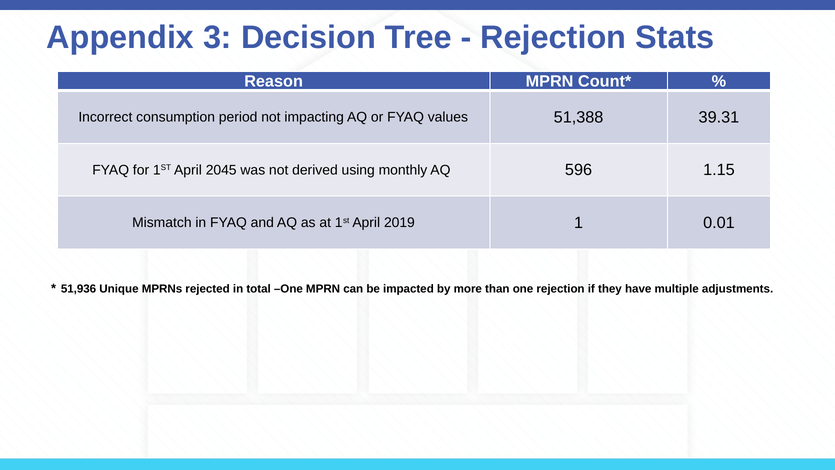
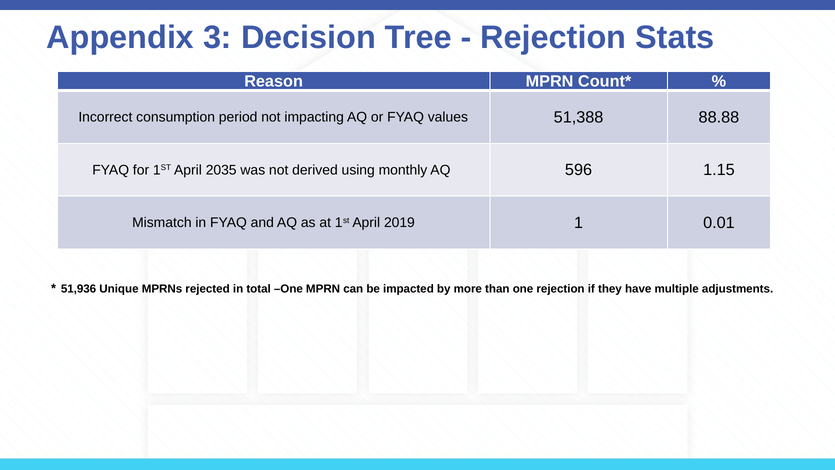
39.31: 39.31 -> 88.88 (719, 117)
2045: 2045 -> 2035 (221, 170)
